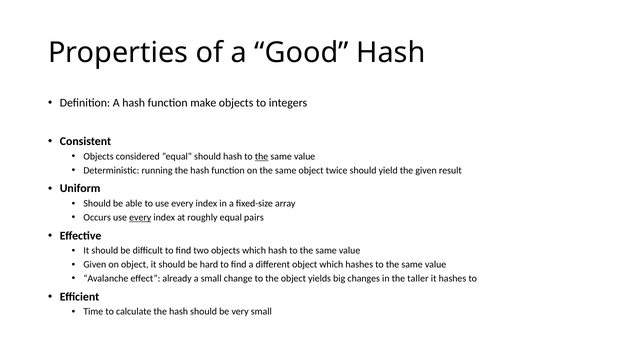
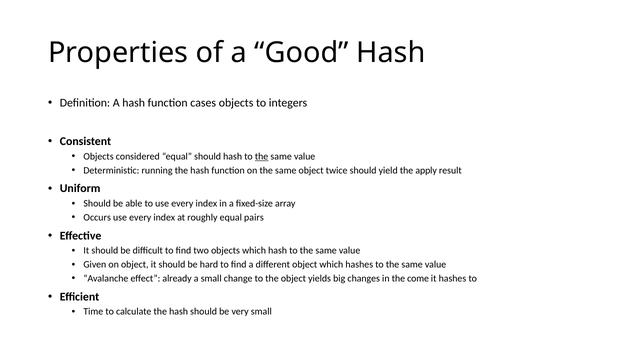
make: make -> cases (203, 103)
the given: given -> apply (426, 171)
every underline: present -> none (140, 218)
taller: taller -> come (418, 279)
